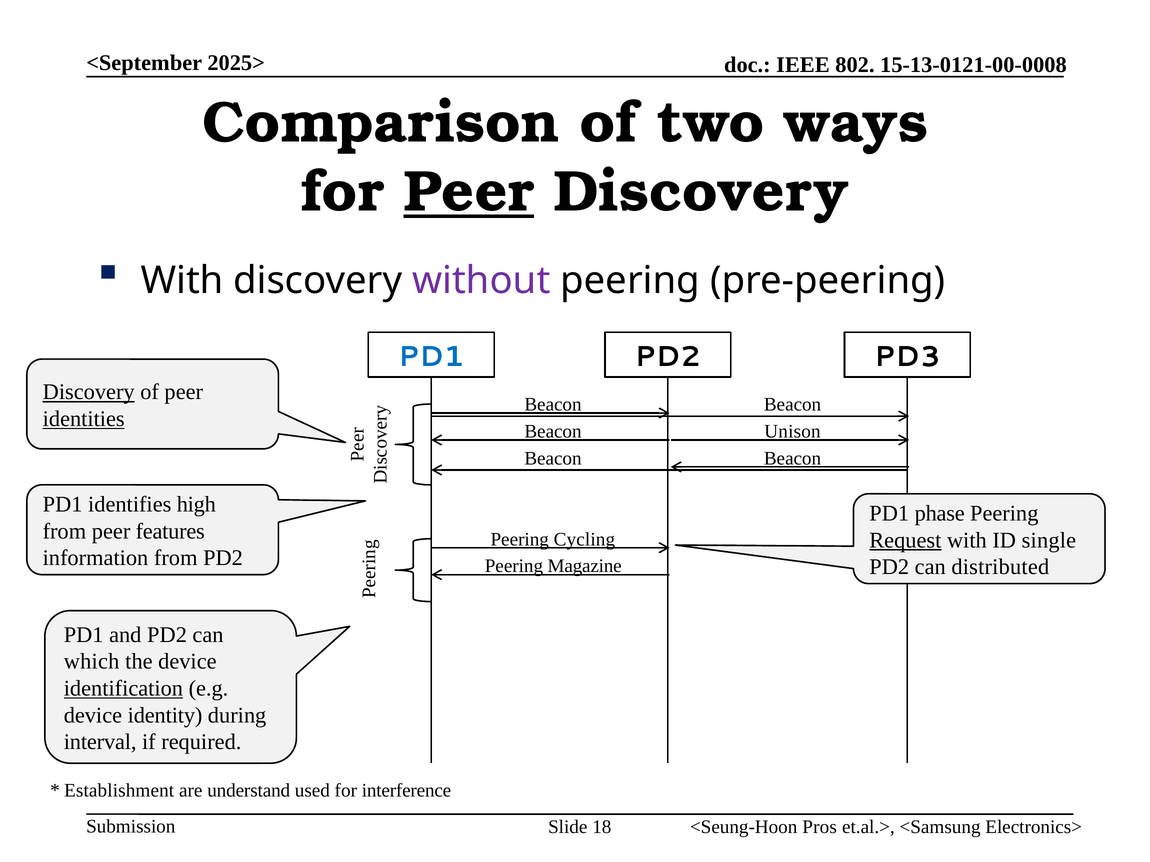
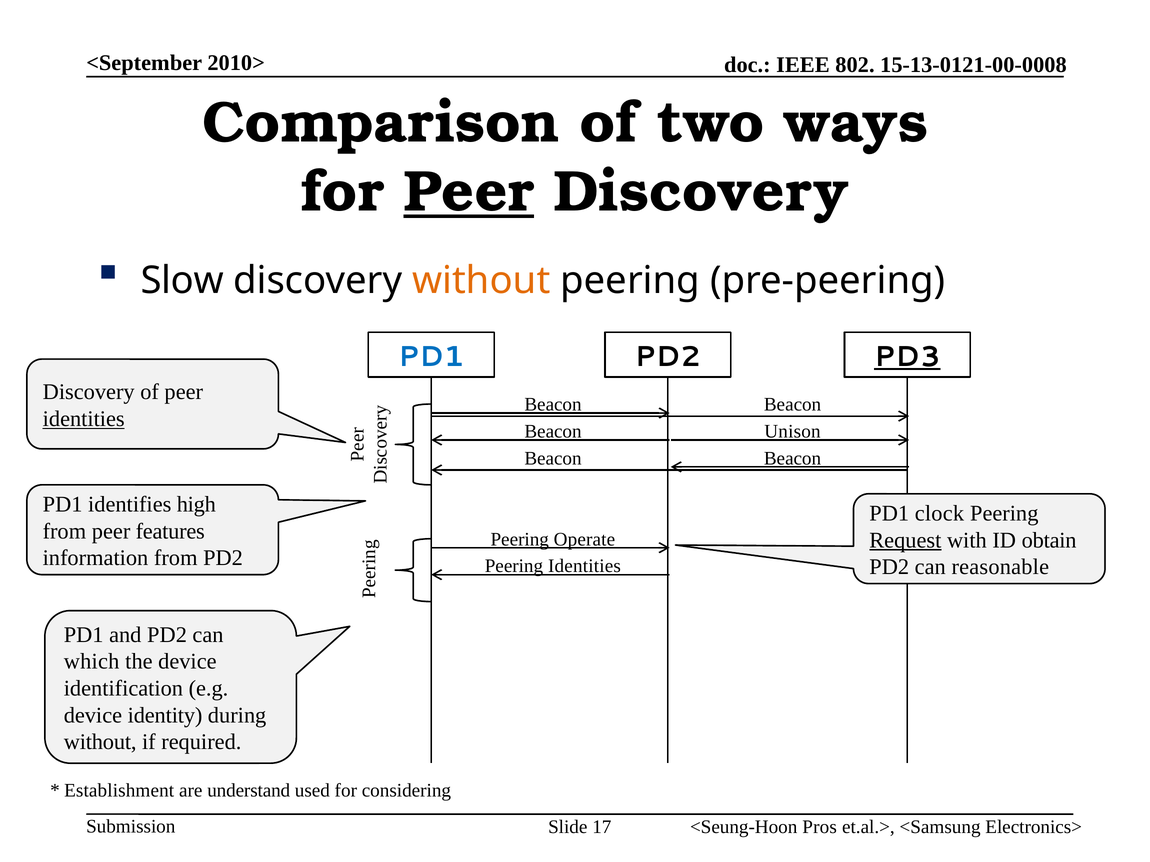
2025>: 2025> -> 2010> (236, 63)
With: With -> Slow (182, 281)
without colour: purple -> orange (481, 281)
PD3 underline: none -> present (907, 357)
Discovery underline: present -> none (89, 392)
phase: phase -> clock (939, 514)
single: single -> obtain (1049, 541)
Cycling: Cycling -> Operate (584, 540)
distributed: distributed -> reasonable (1000, 567)
Peering Magazine: Magazine -> Identities (584, 567)
identification underline: present -> none (123, 689)
interval: interval -> without (100, 743)
interference: interference -> considering (406, 791)
18: 18 -> 17 (602, 827)
